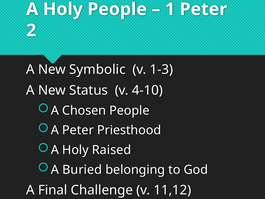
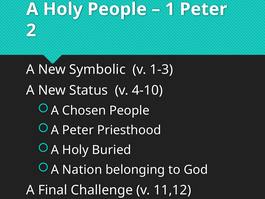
Raised: Raised -> Buried (112, 150)
Buried: Buried -> Nation (82, 169)
